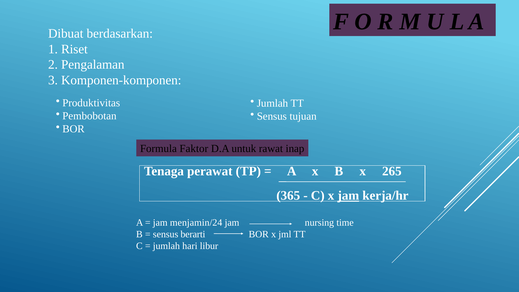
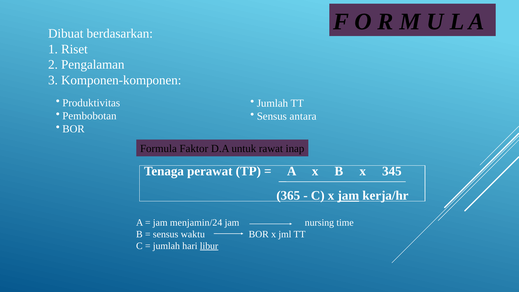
tujuan: tujuan -> antara (303, 116)
265: 265 -> 345 (392, 171)
berarti: berarti -> waktu (193, 234)
libur underline: none -> present (209, 246)
